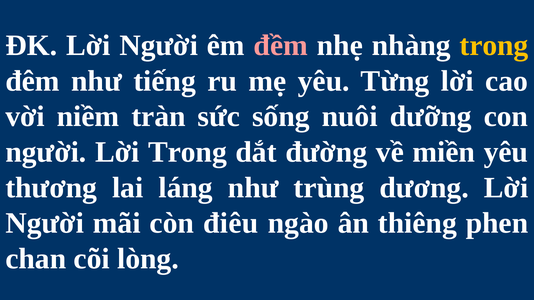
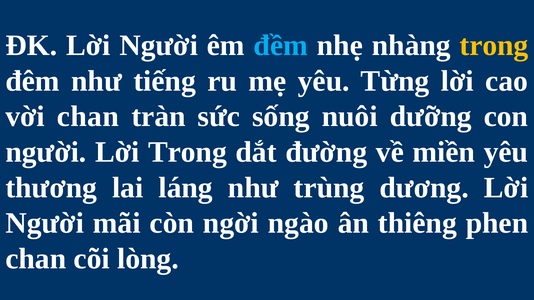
đềm colour: pink -> light blue (281, 45)
vời niềm: niềm -> chan (88, 117)
điêu: điêu -> ngời (231, 223)
